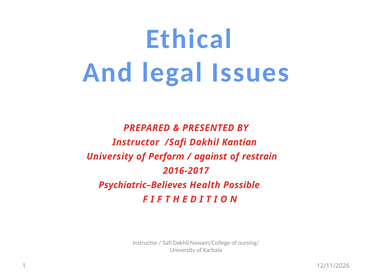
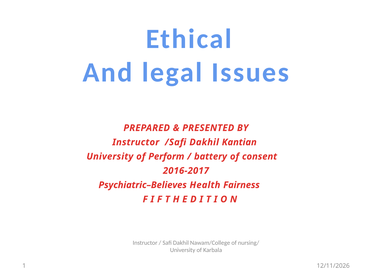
against: against -> battery (211, 156)
restrain: restrain -> consent (260, 156)
Possible: Possible -> Fairness (242, 185)
